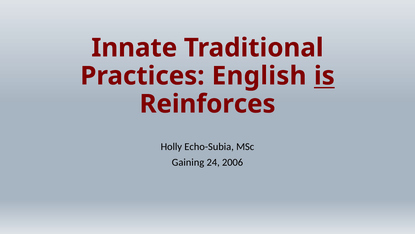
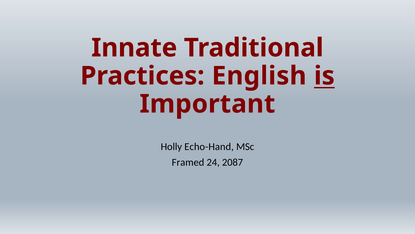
Reinforces: Reinforces -> Important (207, 104)
Echo-Subia: Echo-Subia -> Echo-Hand (209, 146)
Gaining: Gaining -> Framed (188, 162)
2006: 2006 -> 2087 (233, 162)
